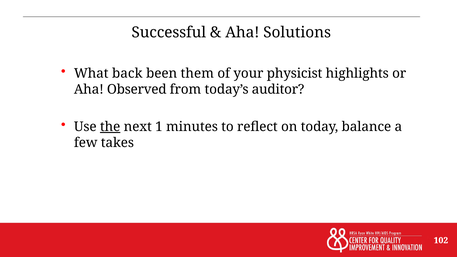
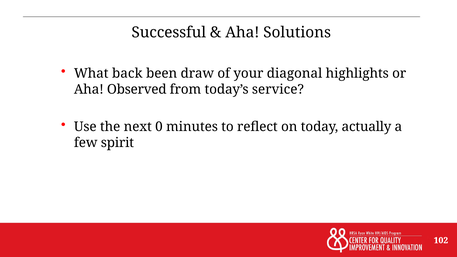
them: them -> draw (197, 73)
physicist: physicist -> diagonal (295, 73)
auditor: auditor -> service (278, 89)
the underline: present -> none (110, 127)
1: 1 -> 0 (159, 127)
balance: balance -> actually (366, 127)
takes: takes -> spirit (117, 143)
